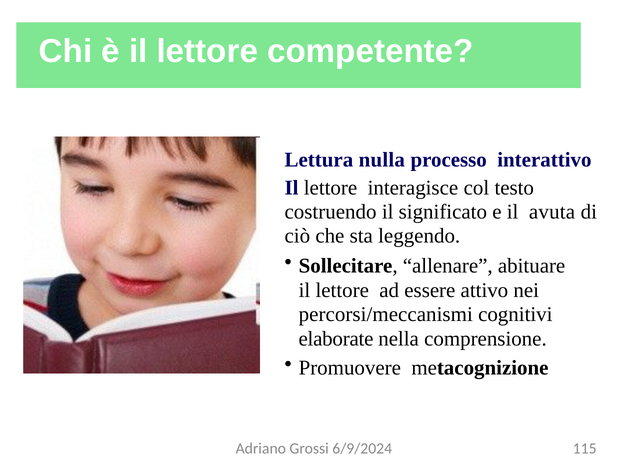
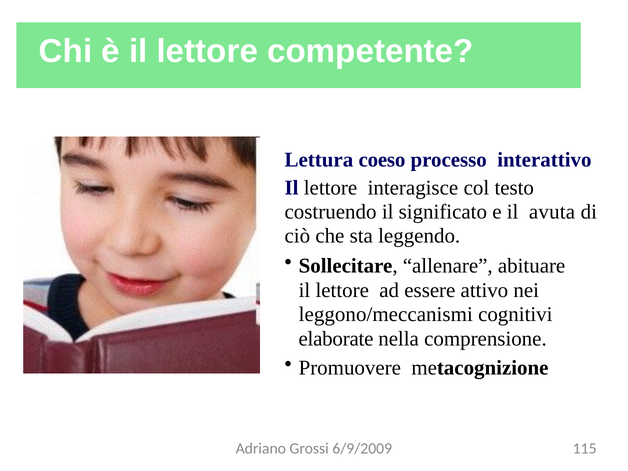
nulla: nulla -> coeso (382, 160)
percorsi/meccanismi: percorsi/meccanismi -> leggono/meccanismi (386, 314)
6/9/2024: 6/9/2024 -> 6/9/2009 (362, 449)
